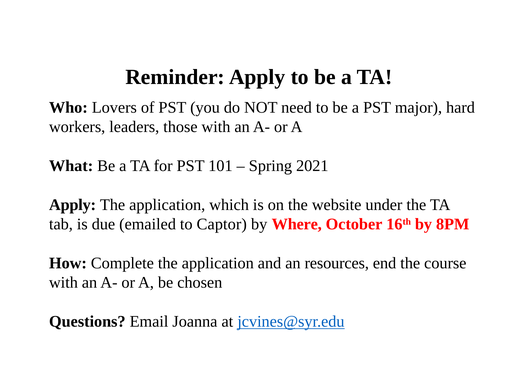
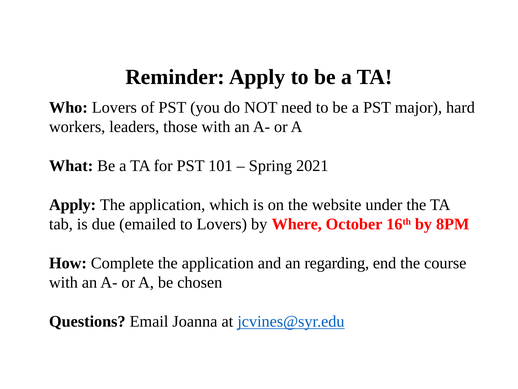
to Captor: Captor -> Lovers (222, 224)
resources: resources -> regarding (337, 263)
